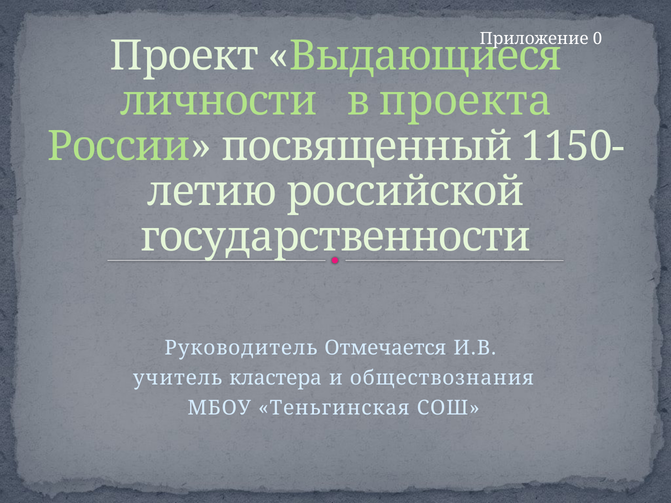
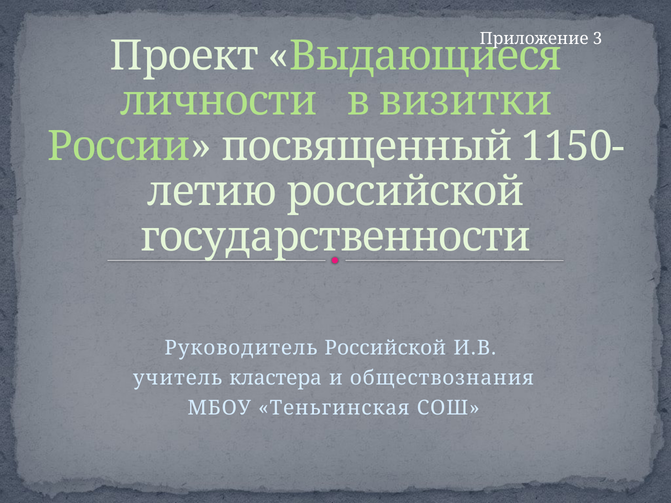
0: 0 -> 3 (598, 39)
проекта: проекта -> визитки (466, 101)
Руководитель Отмечается: Отмечается -> Российской (385, 348)
